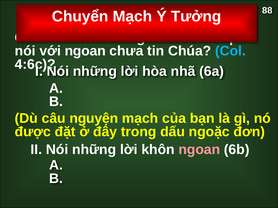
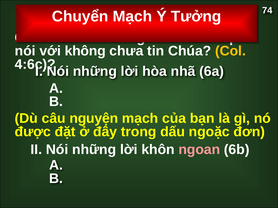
88: 88 -> 74 (267, 11)
với ngoan: ngoan -> không (85, 51)
Col colour: light blue -> yellow (230, 51)
